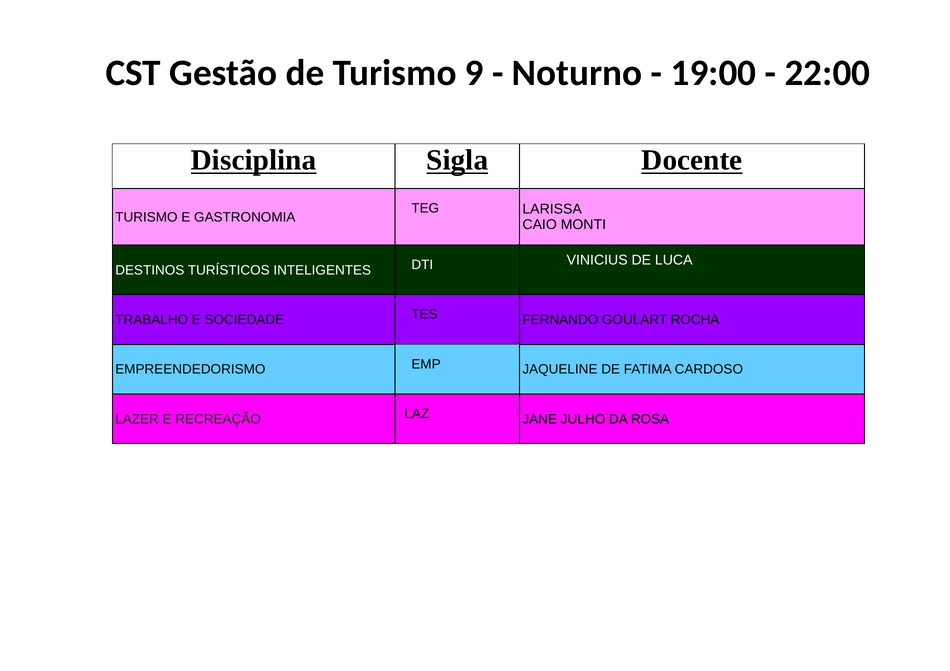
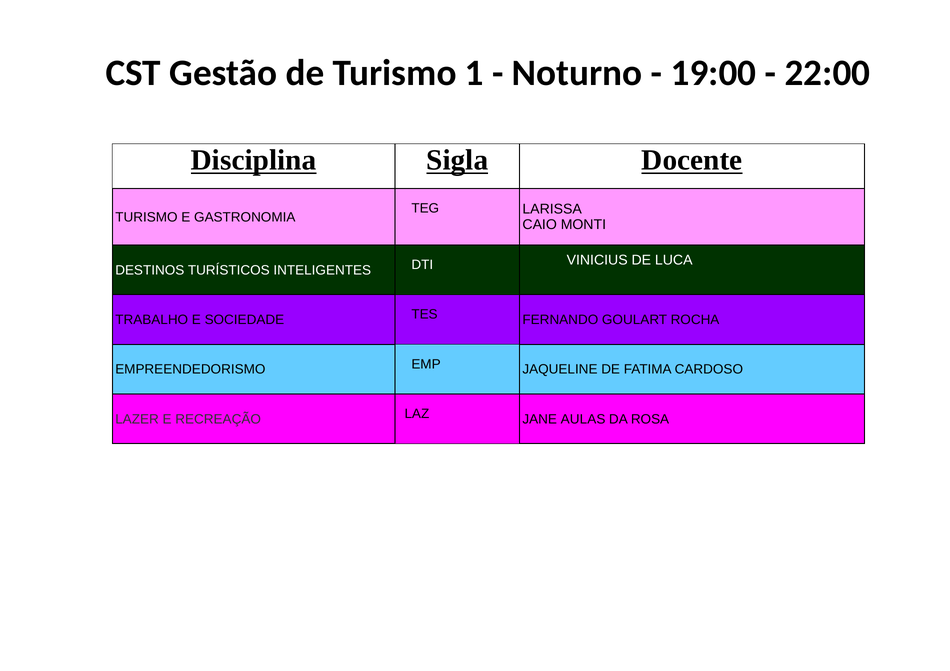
9: 9 -> 1 (474, 73)
JULHO: JULHO -> AULAS (583, 419)
